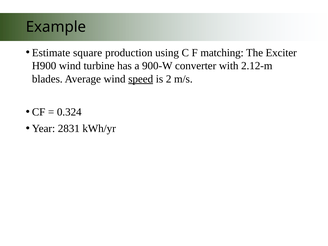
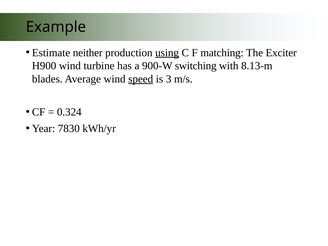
square: square -> neither (88, 53)
using underline: none -> present (167, 53)
converter: converter -> switching (196, 66)
2.12-m: 2.12-m -> 8.13-m (257, 66)
2: 2 -> 3 (169, 79)
2831: 2831 -> 7830 (69, 129)
